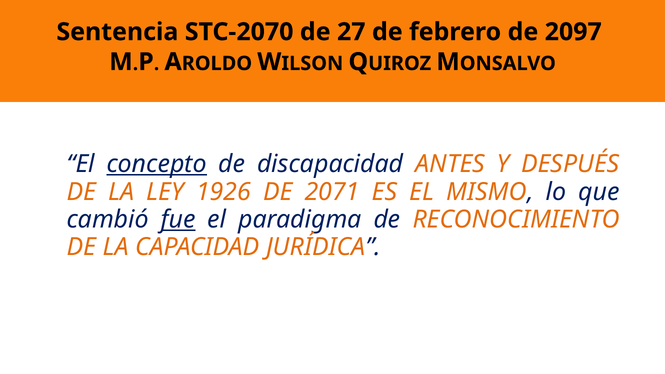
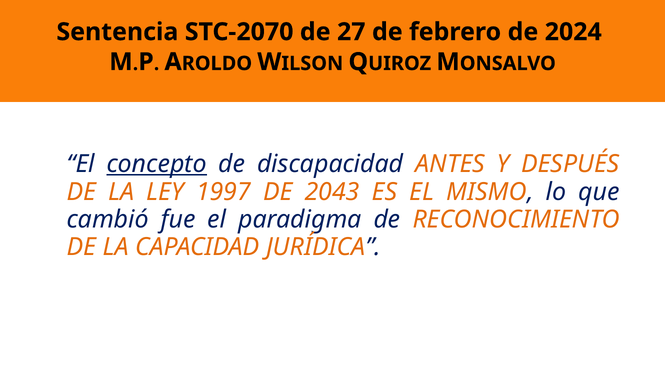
2097: 2097 -> 2024 (573, 32)
1926: 1926 -> 1997 (223, 192)
2071: 2071 -> 2043 (332, 192)
fue underline: present -> none (178, 219)
